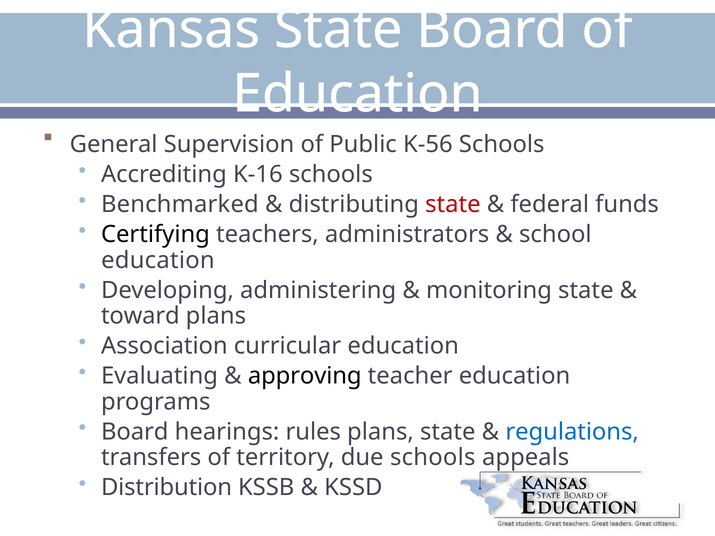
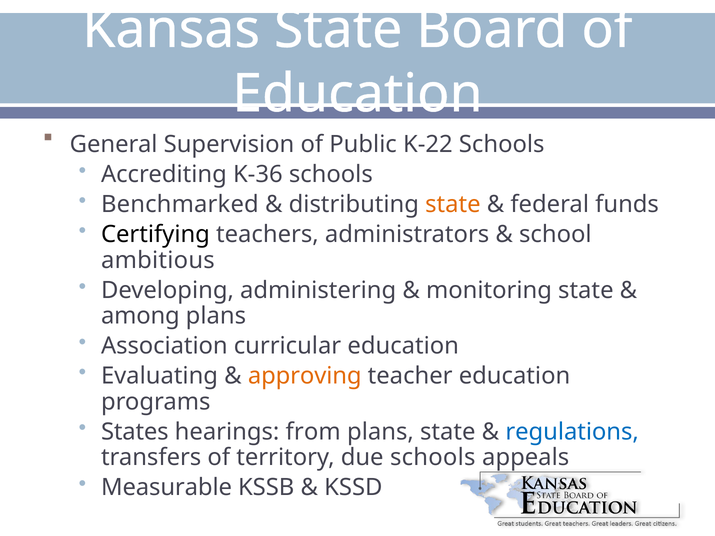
K-56: K-56 -> K-22 (428, 145)
K-16: K-16 -> K-36 (258, 175)
state colour: red -> orange (453, 205)
education: education -> ambitious (158, 260)
toward: toward -> among (140, 316)
approving colour: black -> orange (305, 376)
Board: Board -> States (135, 432)
rules: rules -> from (313, 432)
Distribution: Distribution -> Measurable (166, 488)
